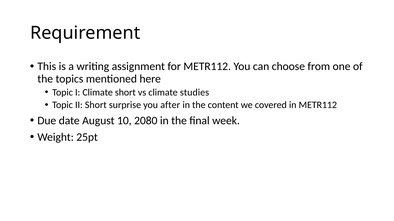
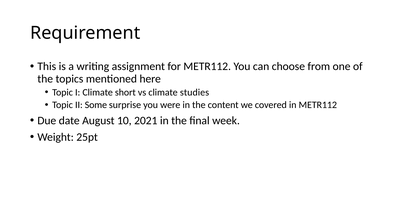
II Short: Short -> Some (96, 105)
after: after -> were (170, 105)
2080: 2080 -> 2021 (146, 121)
